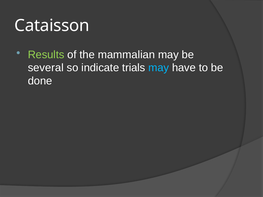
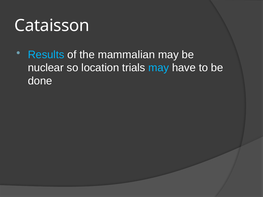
Results colour: light green -> light blue (46, 55)
several: several -> nuclear (46, 68)
indicate: indicate -> location (100, 68)
